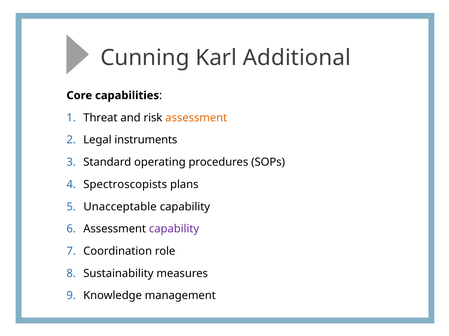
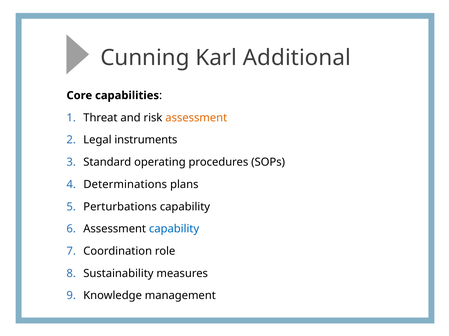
Spectroscopists: Spectroscopists -> Determinations (125, 185)
Unacceptable: Unacceptable -> Perturbations (120, 207)
capability colour: purple -> blue (174, 229)
